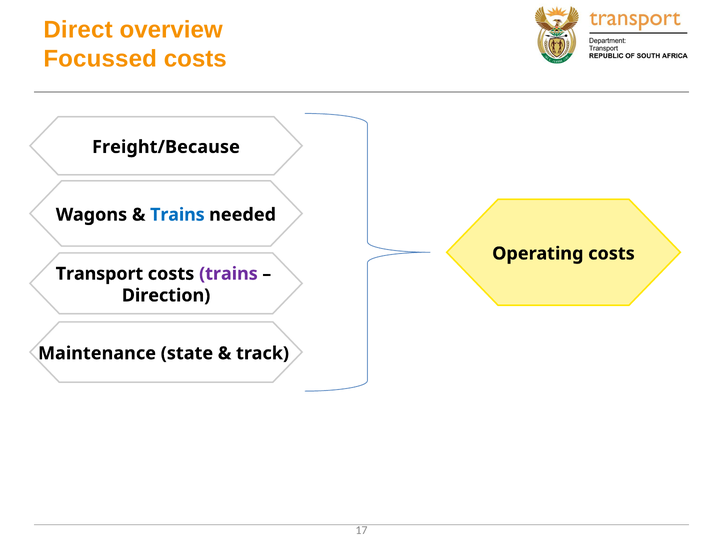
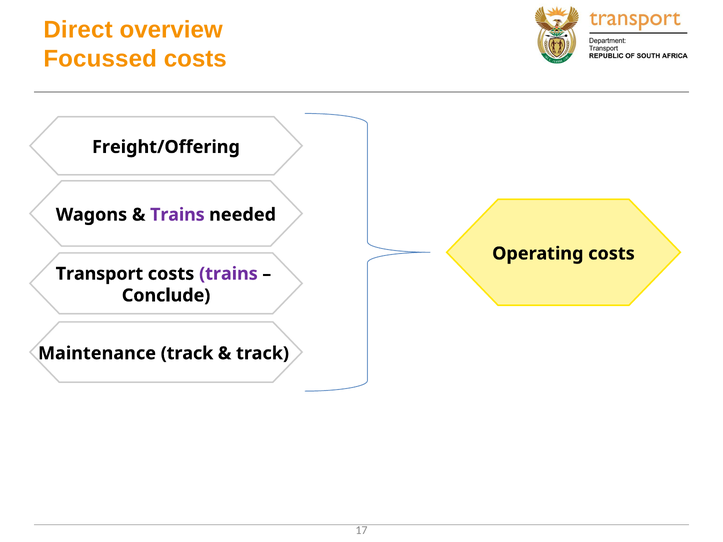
Freight/Because: Freight/Because -> Freight/Offering (166, 147)
Trains colour: blue -> purple (177, 215)
Direction: Direction -> Conclude (166, 296)
Maintenance state: state -> track (187, 353)
